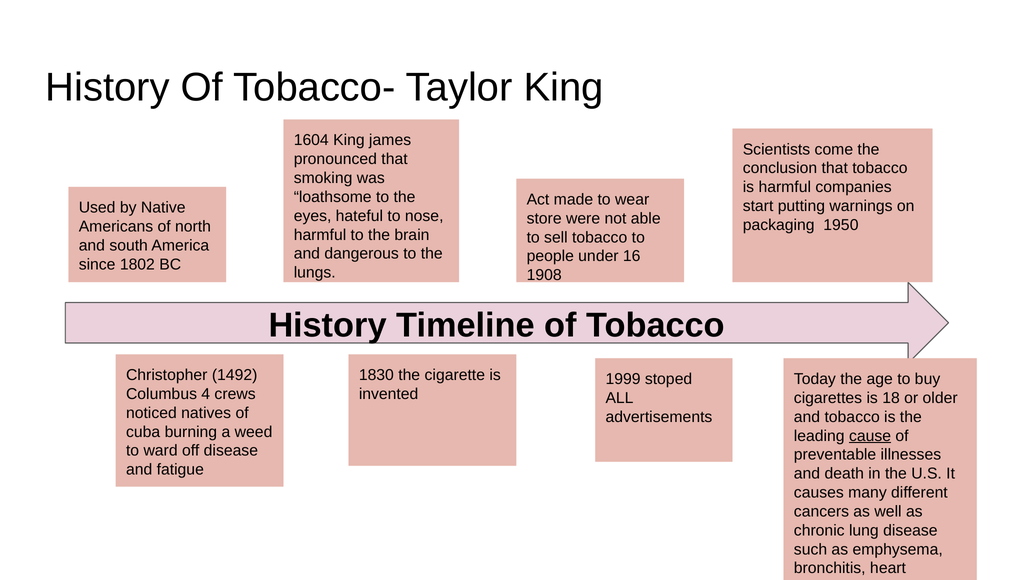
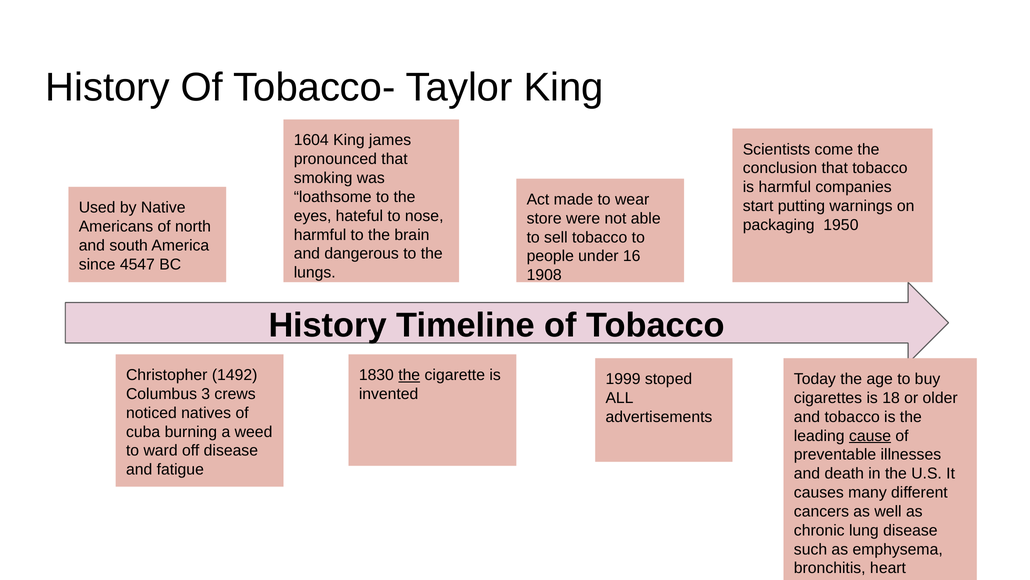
1802: 1802 -> 4547 (137, 264)
the underline: none -> present (409, 375)
4: 4 -> 3 (206, 394)
